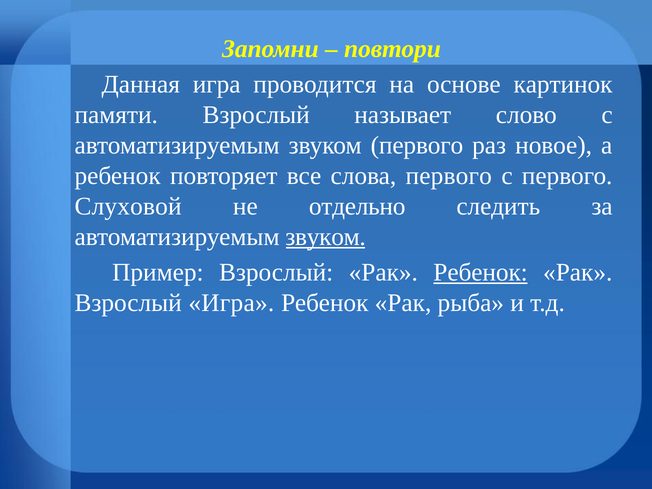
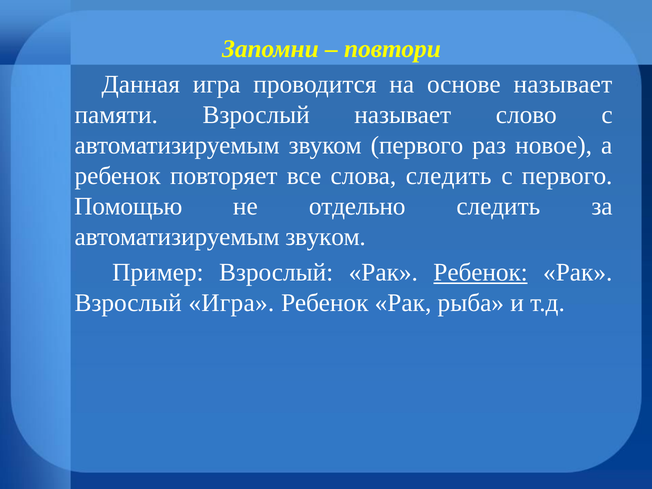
основе картинок: картинок -> называет (563, 85)
слова первого: первого -> следить (449, 176)
Слуховой: Слуховой -> Помощью (128, 206)
звуком underline: present -> none (326, 237)
